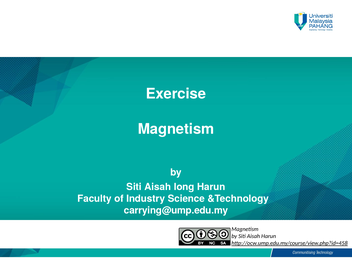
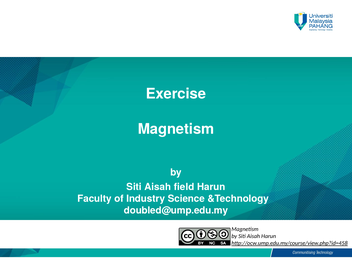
long: long -> field (184, 187)
carrying@ump.edu.my: carrying@ump.edu.my -> doubled@ump.edu.my (176, 210)
